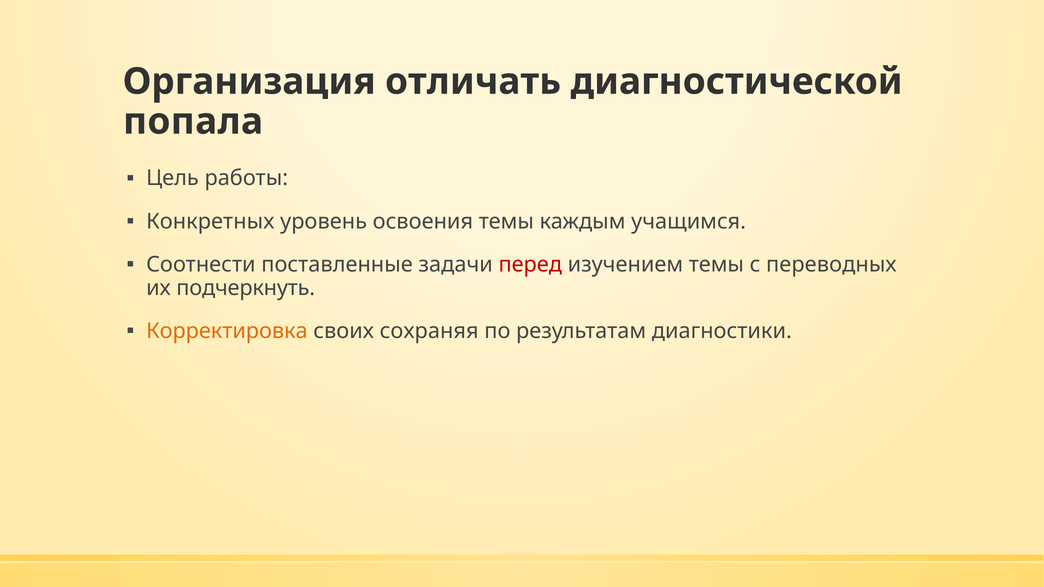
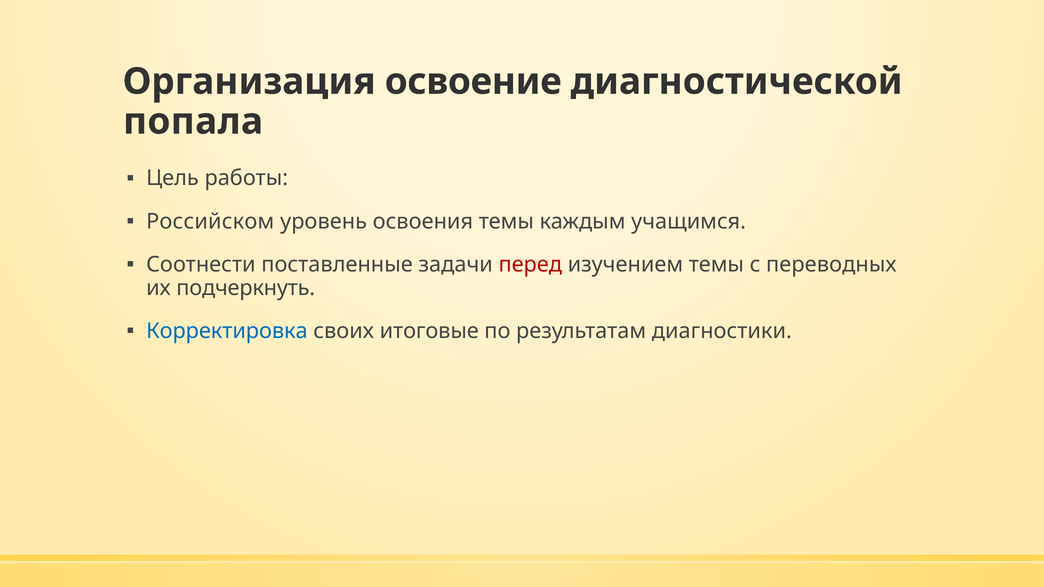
отличать: отличать -> освоение (473, 82)
Конкретных: Конкретных -> Российском (210, 221)
Корректировка colour: orange -> blue (227, 331)
сохраняя: сохраняя -> итоговые (429, 331)
